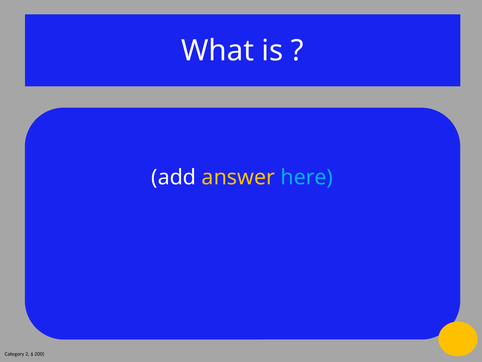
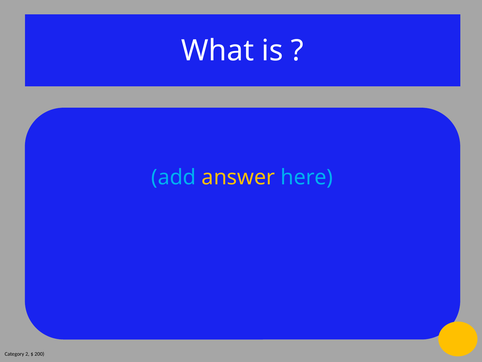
add colour: white -> light blue (174, 177)
